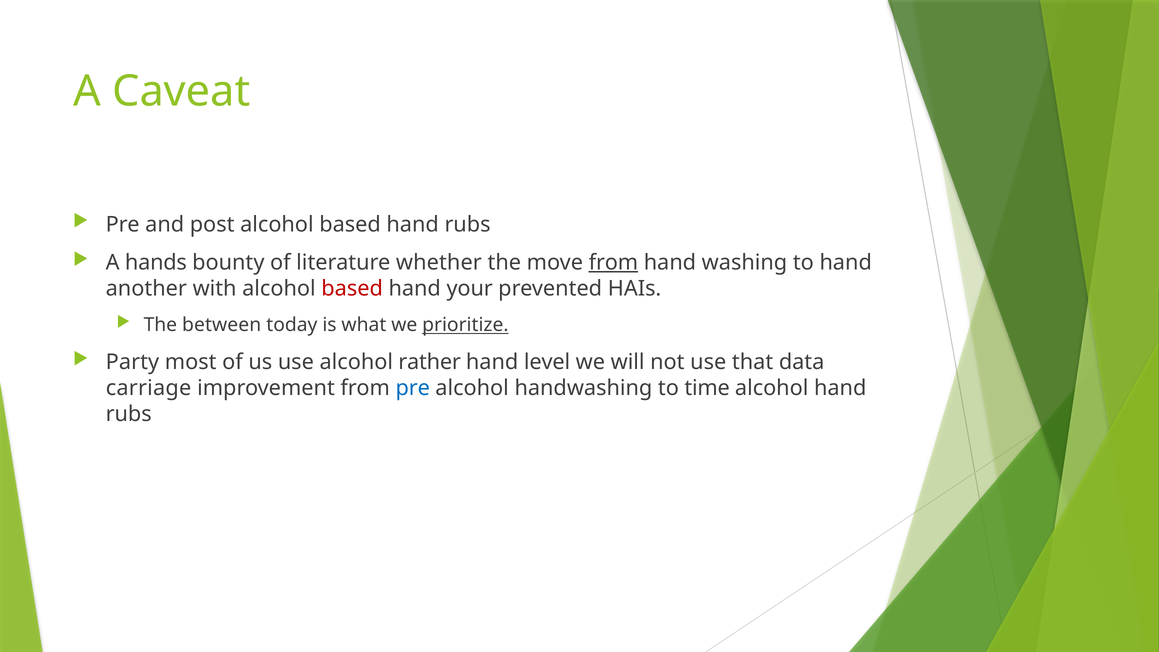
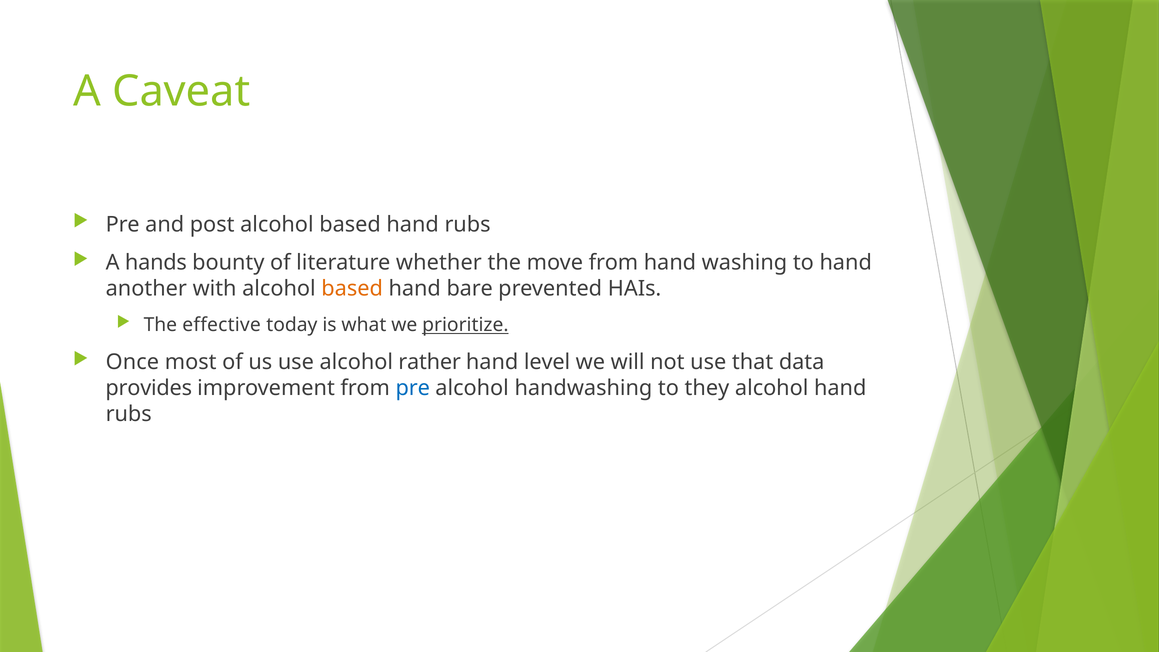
from underline: present -> none (613, 262)
based colour: red -> orange (352, 289)
your: your -> bare (470, 289)
between: between -> effective (222, 325)
Party: Party -> Once (132, 362)
carriage: carriage -> provides (149, 388)
time: time -> they (707, 388)
